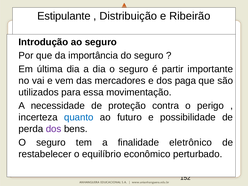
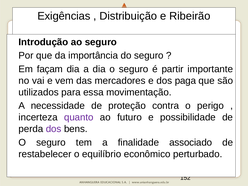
Estipulante: Estipulante -> Exigências (64, 16)
última: última -> façam (50, 69)
quanto colour: blue -> purple (79, 117)
eletrônico: eletrônico -> associado (191, 142)
